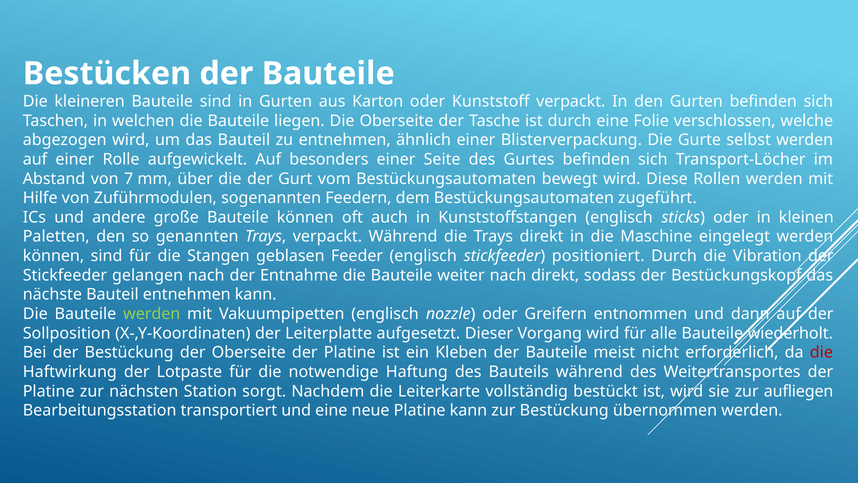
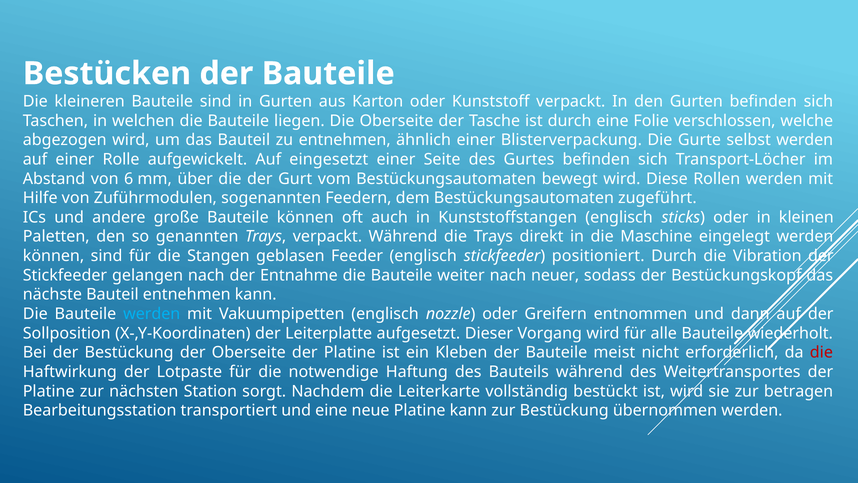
besonders: besonders -> eingesetzt (329, 159)
7: 7 -> 6 (129, 179)
nach direkt: direkt -> neuer (555, 275)
werden colour: light green -> light blue (152, 314)
aufliegen: aufliegen -> betragen (799, 391)
